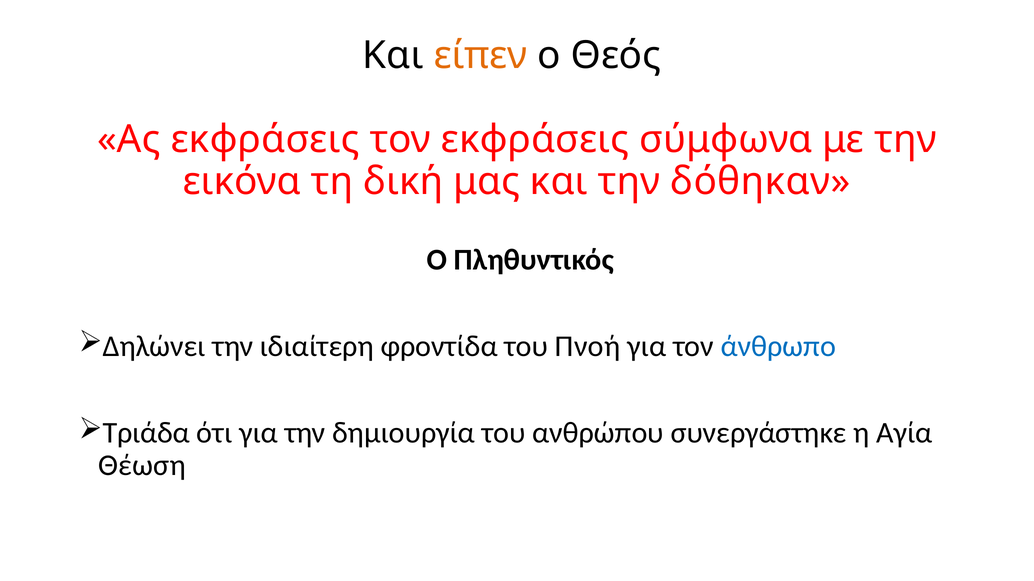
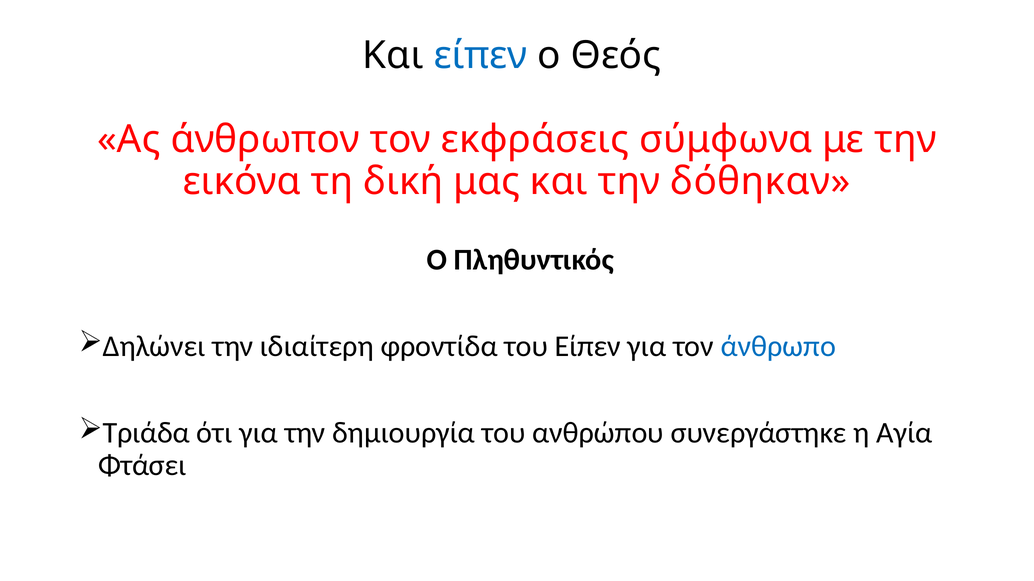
είπεν colour: orange -> blue (480, 56)
Ας εκφράσεις: εκφράσεις -> άνθρωπον (265, 140)
του Πνοή: Πνοή -> Είπεν (588, 347)
Θέωση: Θέωση -> Φτάσει (142, 466)
